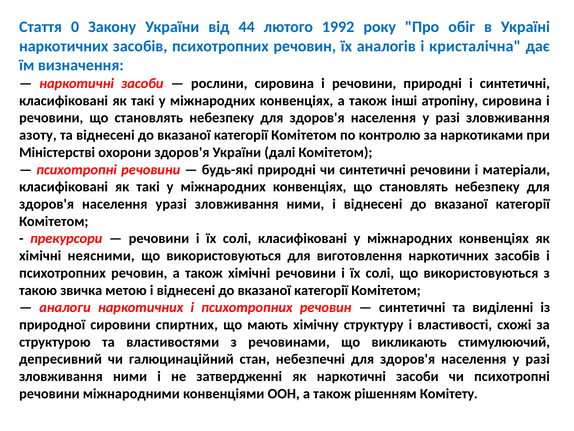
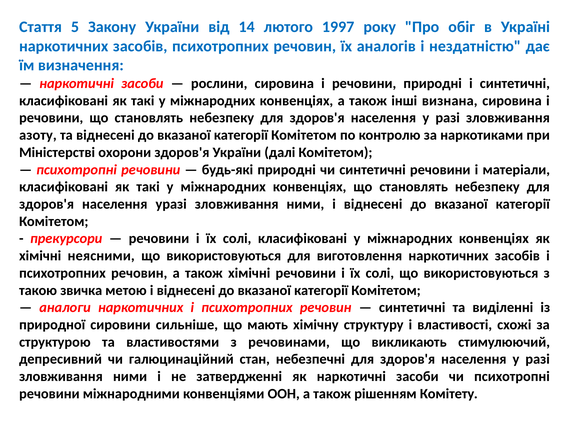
0: 0 -> 5 (75, 27)
44: 44 -> 14 (247, 27)
1992: 1992 -> 1997 (338, 27)
кристалічна: кристалічна -> нездатністю (475, 46)
атропіну: атропіну -> визнана (450, 101)
спиртних: спиртних -> сильніше (187, 324)
